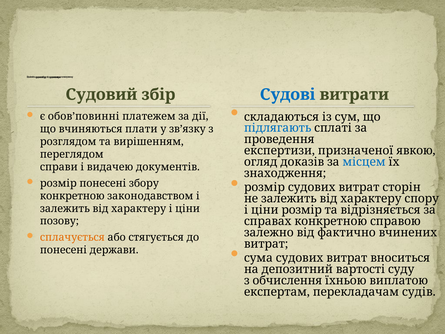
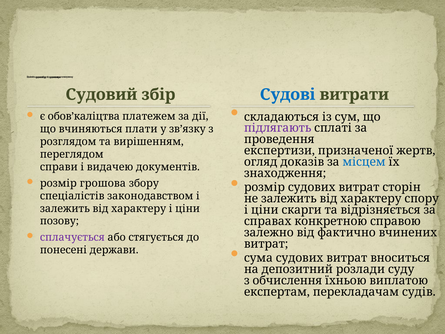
обов’повинні: обов’повинні -> обов’каліцтва (84, 116)
підлягають colour: blue -> purple (278, 128)
явкою: явкою -> жертв (416, 151)
розмір понесені: понесені -> грошова (103, 183)
конкретною: конкретною -> спеціалістів (72, 196)
ціни розмір: розмір -> скарги (302, 210)
сплачується colour: orange -> purple (72, 237)
вартості: вартості -> розлади (360, 269)
